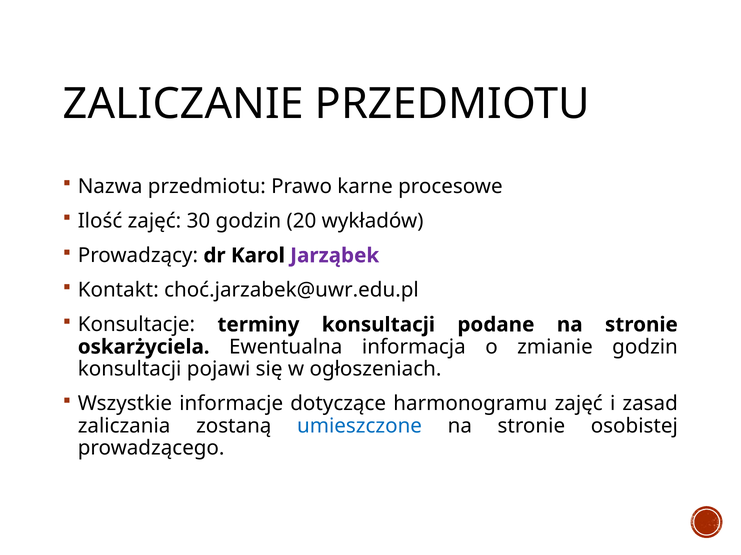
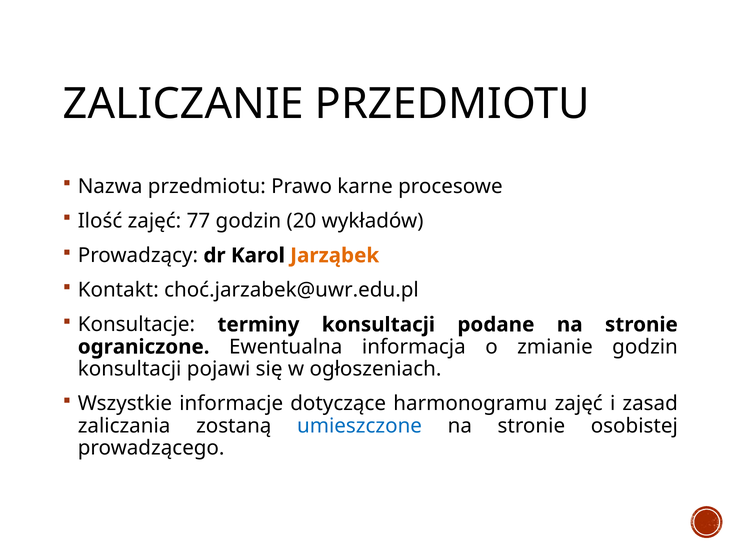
30: 30 -> 77 (198, 221)
Jarząbek colour: purple -> orange (335, 256)
oskarżyciela: oskarżyciela -> ograniczone (144, 347)
